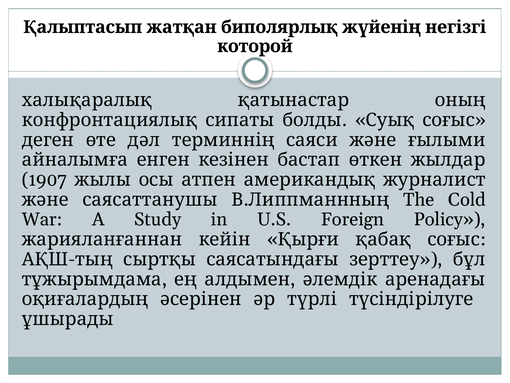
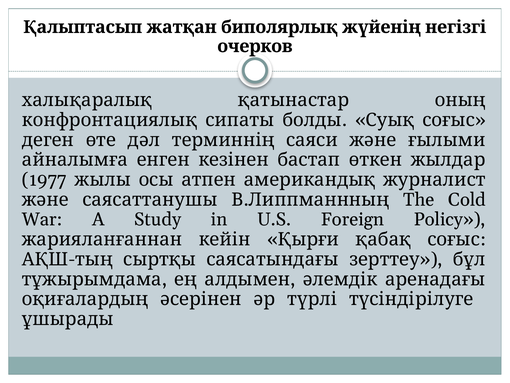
которой: которой -> очерков (255, 46)
1907: 1907 -> 1977 (44, 180)
